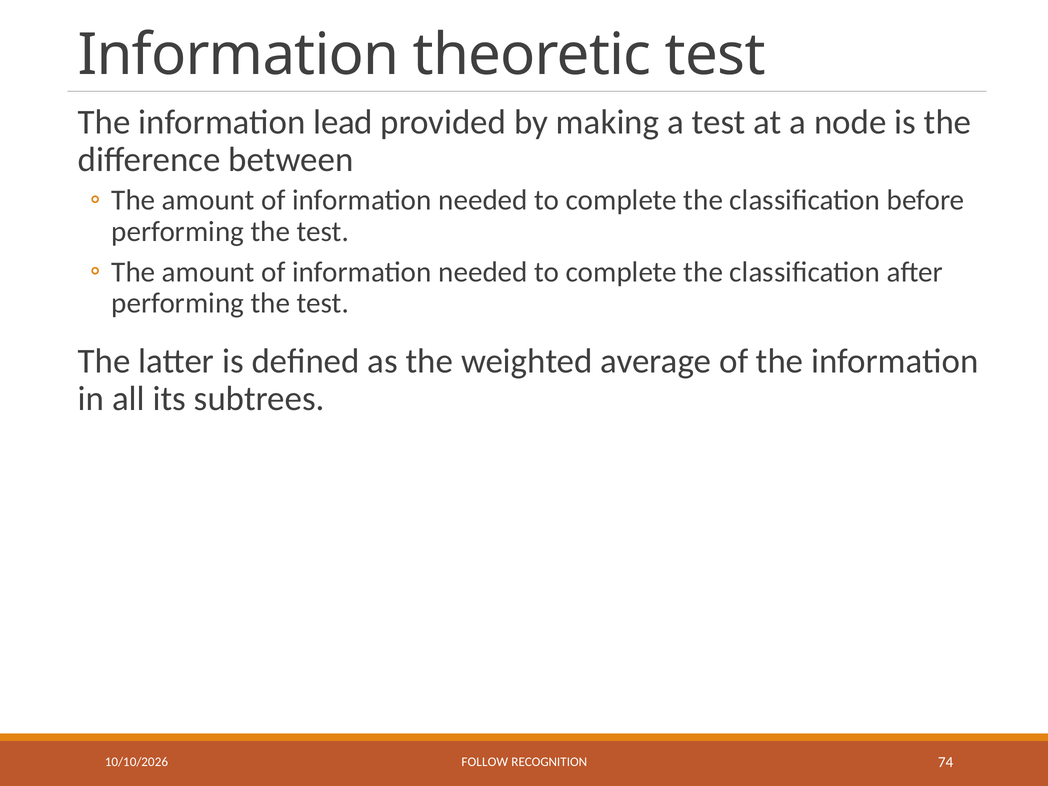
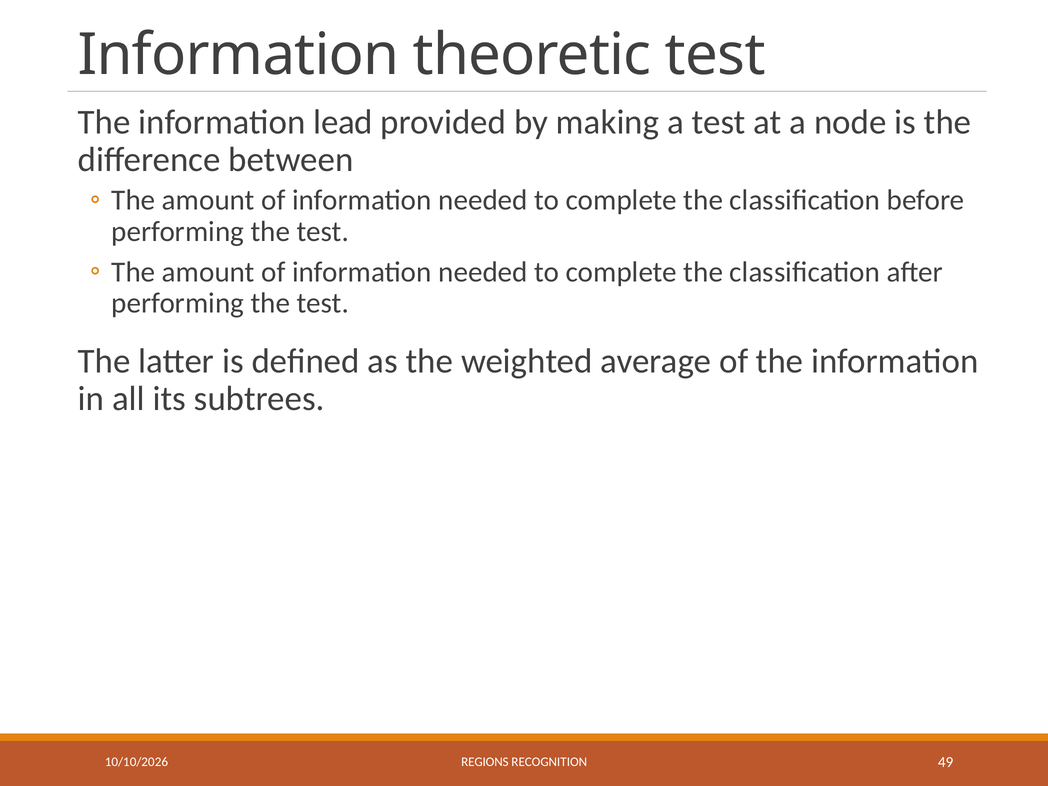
FOLLOW: FOLLOW -> REGIONS (485, 762)
74: 74 -> 49 (946, 762)
